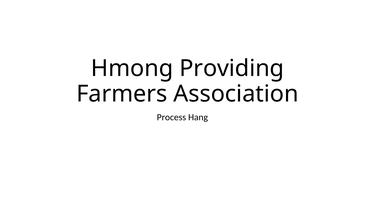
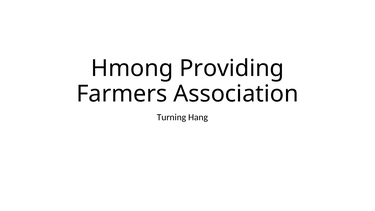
Process: Process -> Turning (171, 117)
